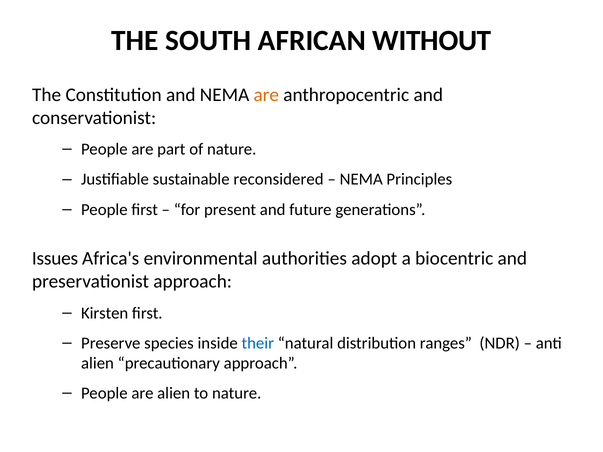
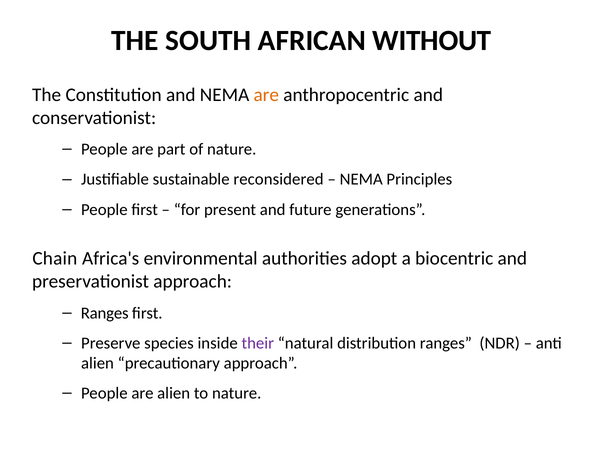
Issues: Issues -> Chain (55, 259)
Kirsten: Kirsten -> Ranges (105, 313)
their colour: blue -> purple (258, 343)
